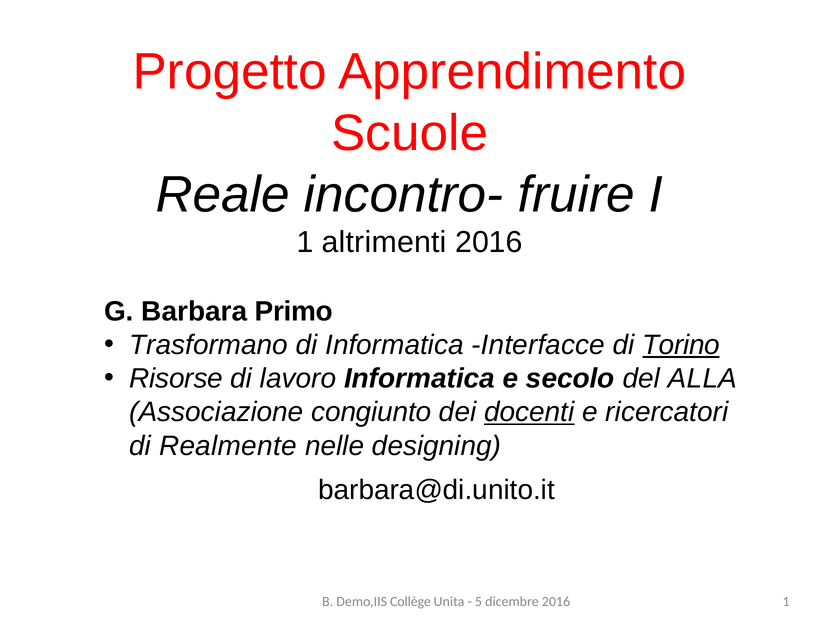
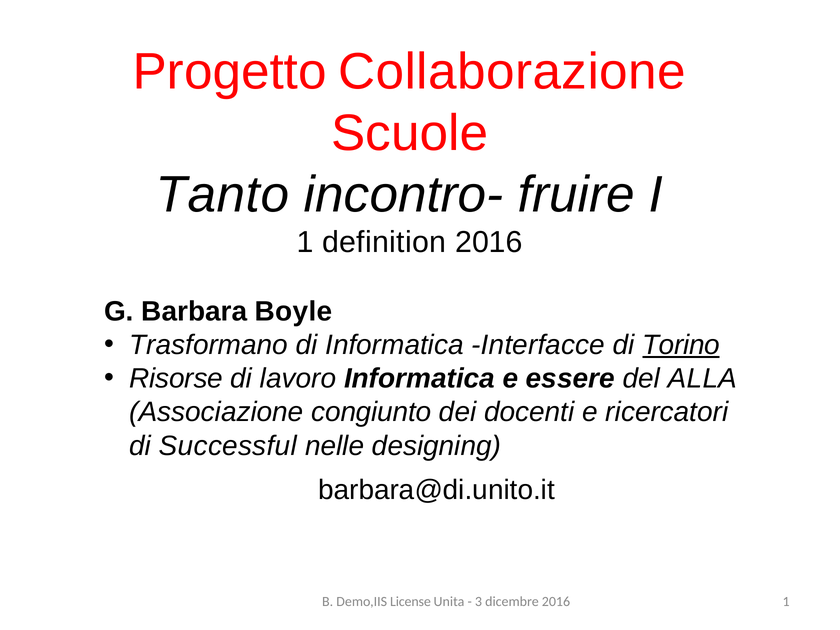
Apprendimento: Apprendimento -> Collaborazione (512, 72)
Reale: Reale -> Tanto (222, 195)
altrimenti: altrimenti -> definition (384, 242)
Primo: Primo -> Boyle (294, 311)
secolo: secolo -> essere (570, 379)
docenti underline: present -> none (529, 412)
Realmente: Realmente -> Successful (228, 446)
Collège: Collège -> License (410, 602)
5: 5 -> 3 (478, 602)
